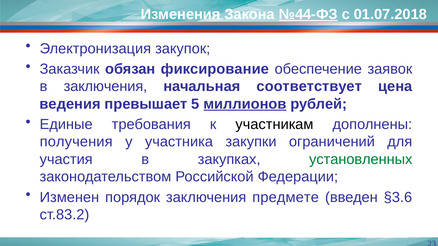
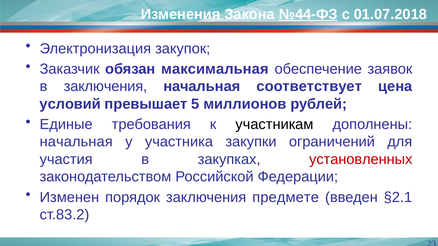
фиксирование: фиксирование -> максимальная (215, 69)
ведения: ведения -> условий (70, 104)
миллионов underline: present -> none (245, 104)
получения: получения -> начальная (76, 142)
установленных colour: green -> red (361, 160)
§3.6: §3.6 -> §2.1 (398, 198)
